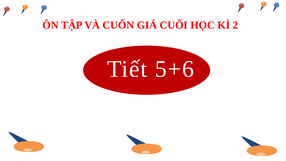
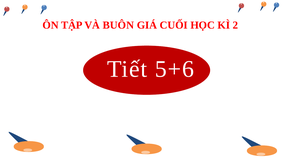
CUỐN: CUỐN -> BUÔN (118, 25)
